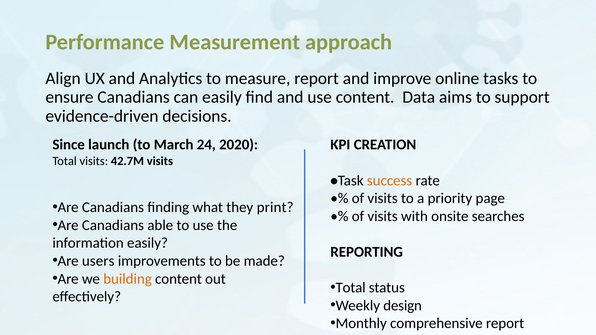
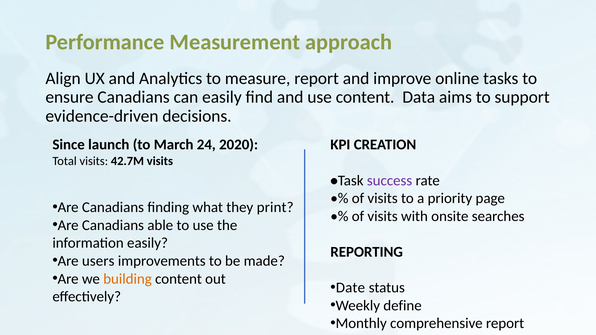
success colour: orange -> purple (390, 181)
Total: Total -> Date (350, 288)
design: design -> define (403, 306)
